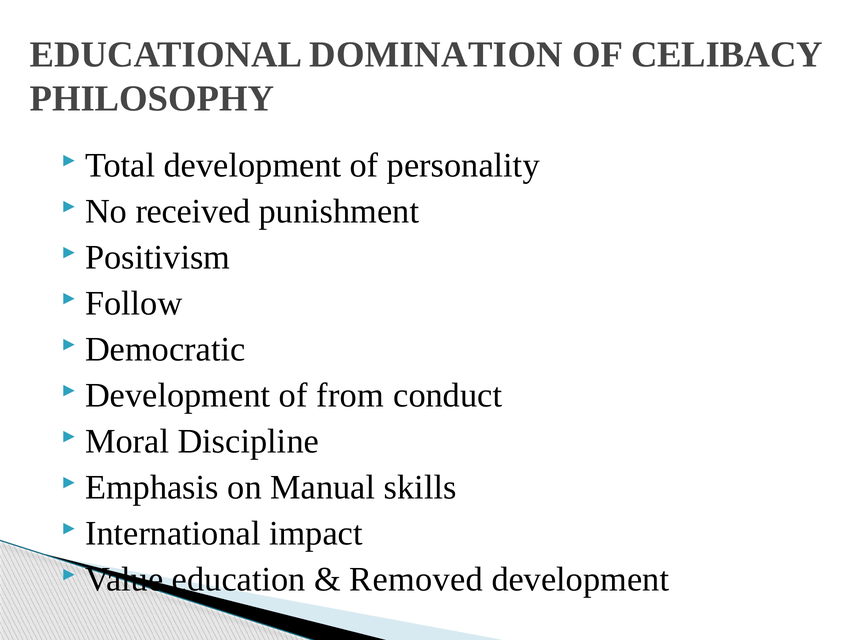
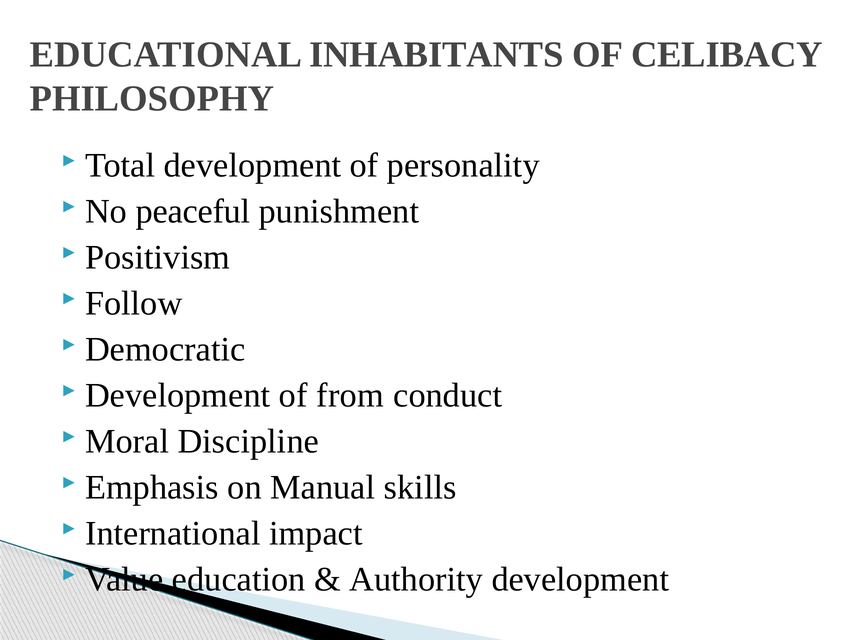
DOMINATION: DOMINATION -> INHABITANTS (436, 54)
received: received -> peaceful (193, 211)
Removed: Removed -> Authority (416, 579)
